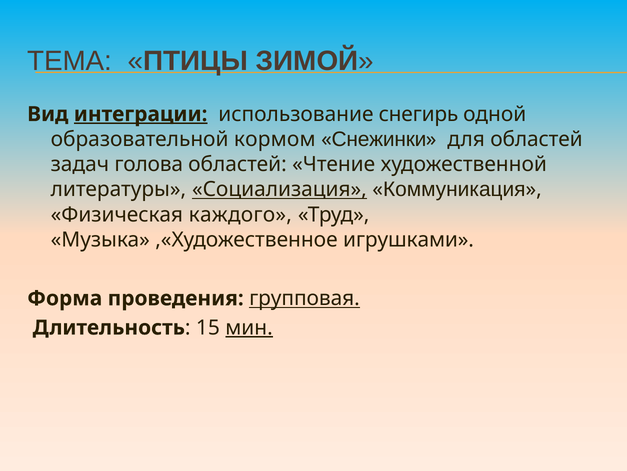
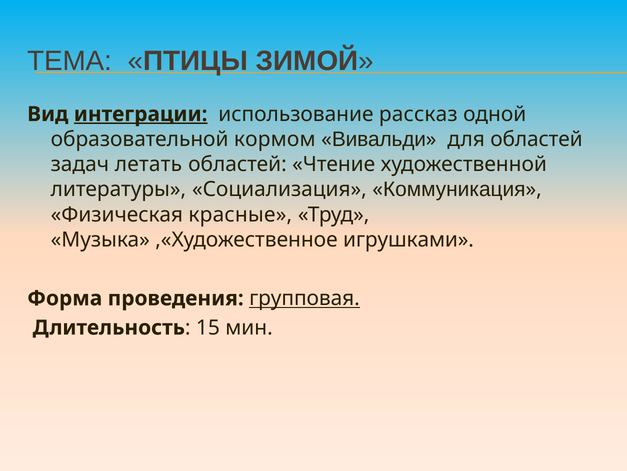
снегирь: снегирь -> рассказ (418, 114)
Снежинки: Снежинки -> Вивальди (379, 139)
голова: голова -> летать (148, 164)
Социализация underline: present -> none (279, 189)
каждого: каждого -> красные (240, 214)
мин underline: present -> none (249, 327)
